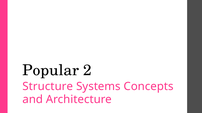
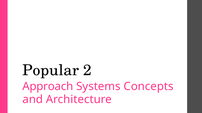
Structure: Structure -> Approach (48, 87)
